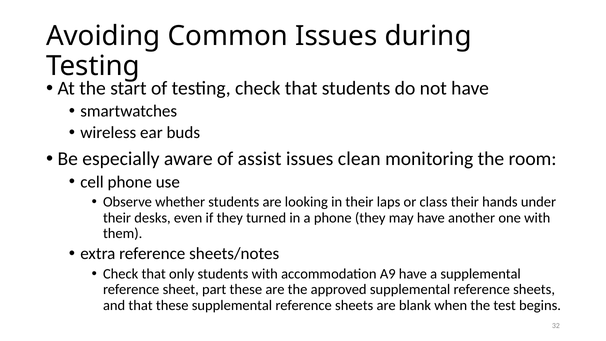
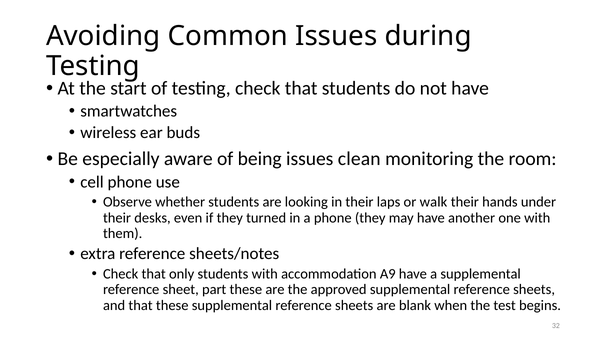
assist: assist -> being (260, 159)
class: class -> walk (434, 202)
